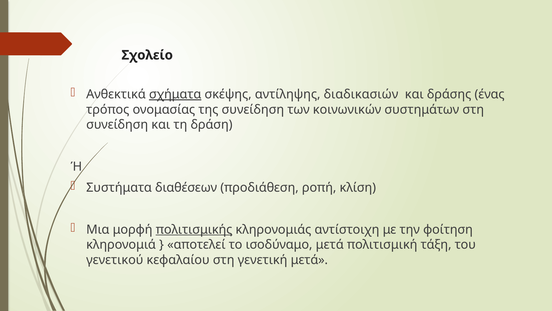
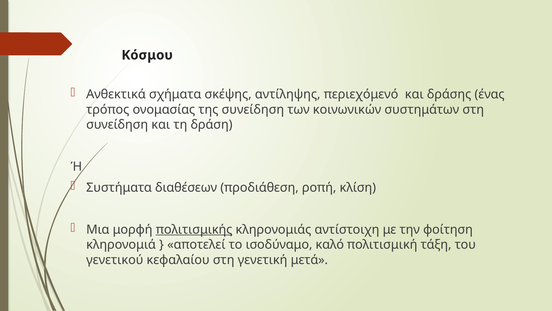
Σχολείο: Σχολείο -> Κόσμου (147, 55)
σχήματα underline: present -> none (175, 94)
διαδικασιών: διαδικασιών -> περιεχόμενό (361, 94)
ισοδύναμο μετά: μετά -> καλό (330, 244)
